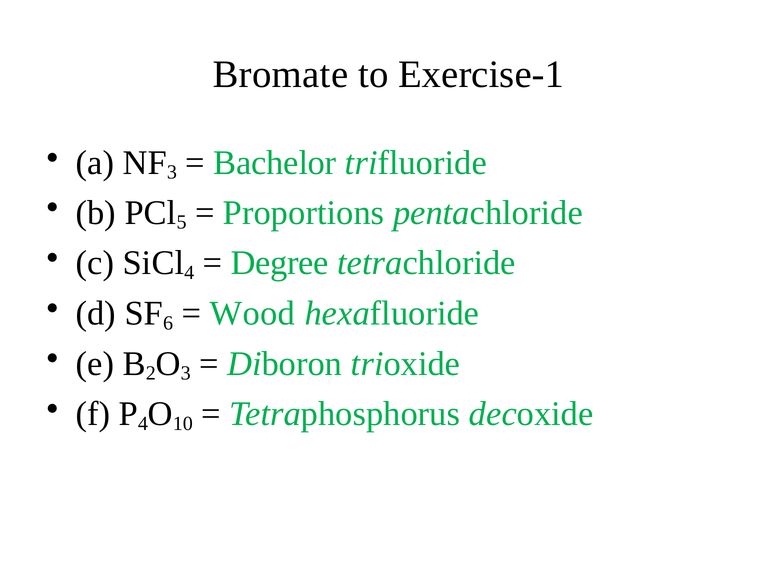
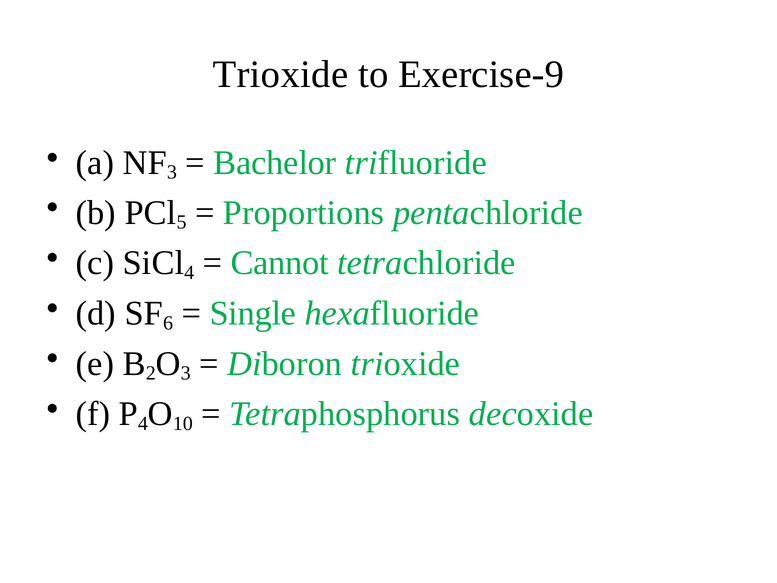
Bromate: Bromate -> Trioxide (280, 75)
Exercise-1: Exercise-1 -> Exercise-9 (481, 75)
Degree: Degree -> Cannot (280, 263)
Wood: Wood -> Single (253, 313)
